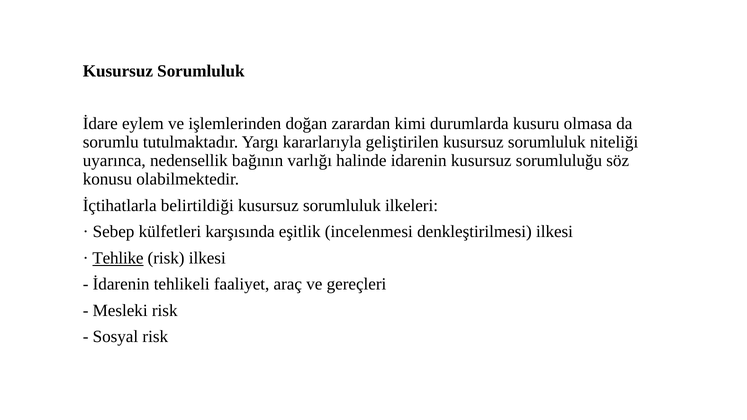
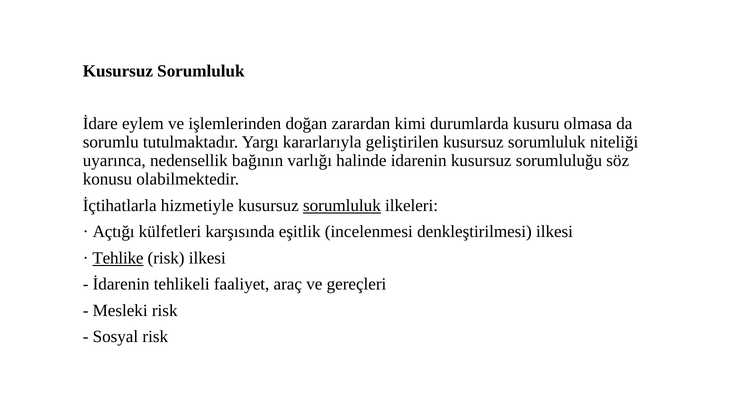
belirtildiği: belirtildiği -> hizmetiyle (197, 206)
sorumluluk underline: none -> present (342, 206)
Sebep: Sebep -> Açtığı (114, 232)
